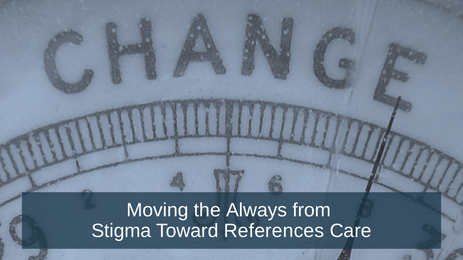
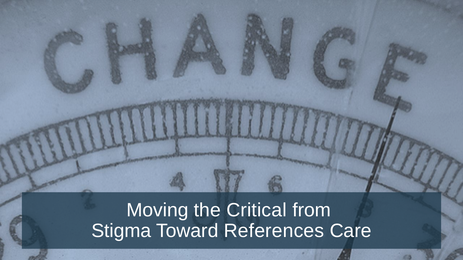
Always: Always -> Critical (257, 210)
